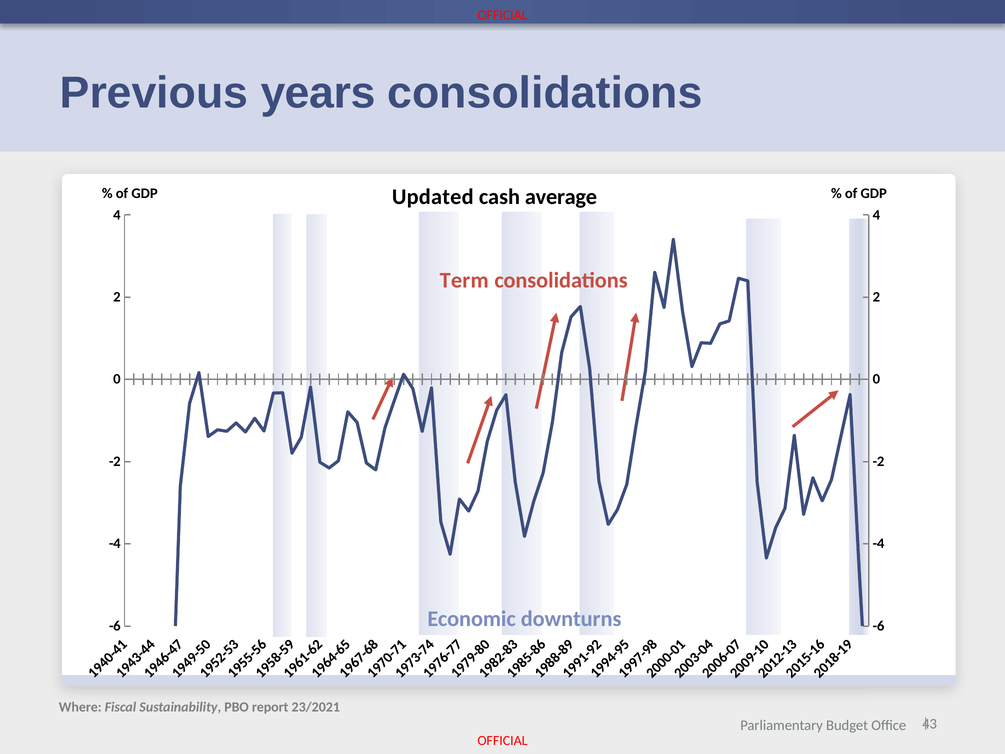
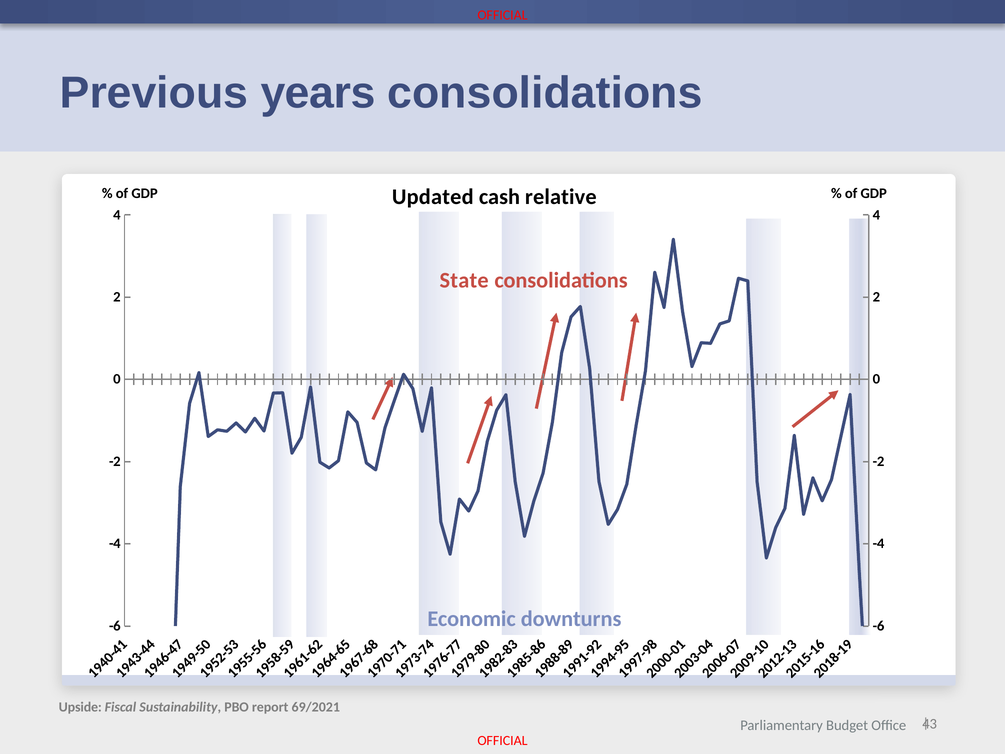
average: average -> relative (561, 197)
Term: Term -> State (464, 280)
Where: Where -> Upside (80, 707)
23/2021: 23/2021 -> 69/2021 (316, 707)
